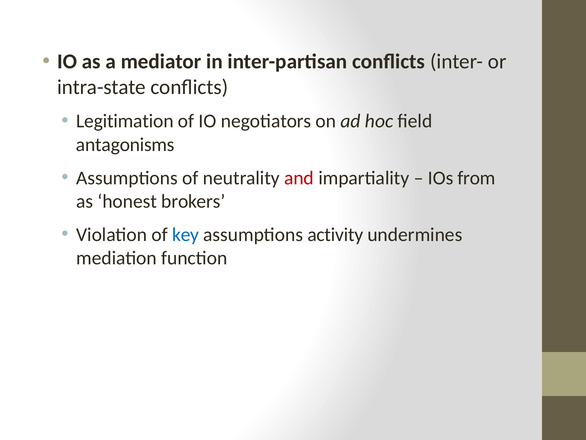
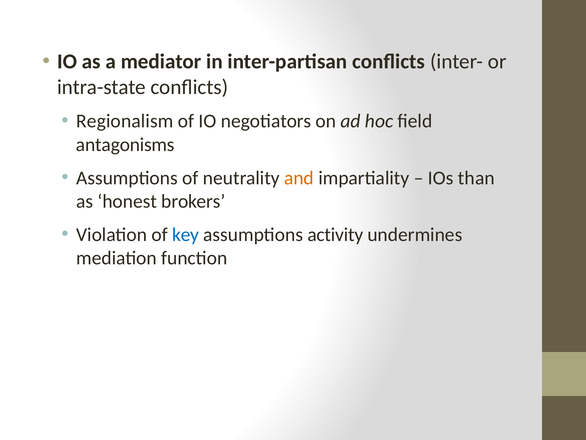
Legitimation: Legitimation -> Regionalism (125, 121)
and colour: red -> orange (299, 178)
from: from -> than (476, 178)
